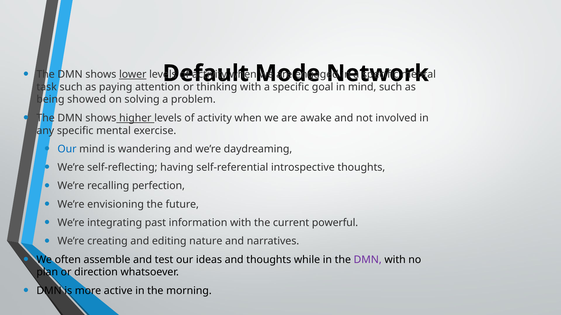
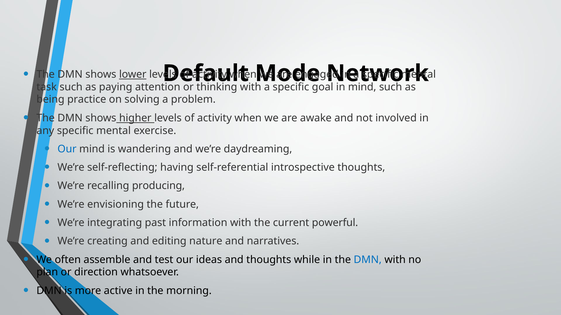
showed: showed -> practice (87, 100)
perfection: perfection -> producing (158, 186)
DMN colour: purple -> blue (368, 260)
